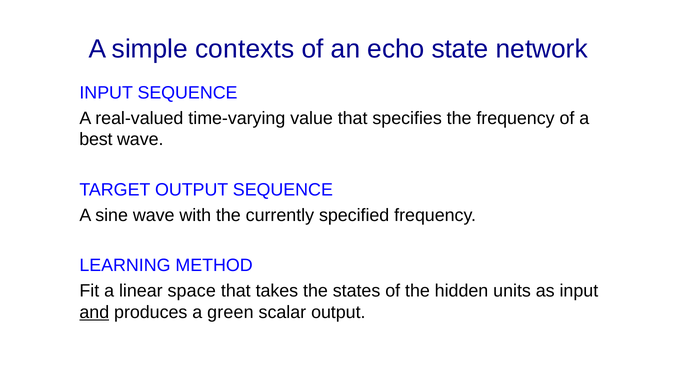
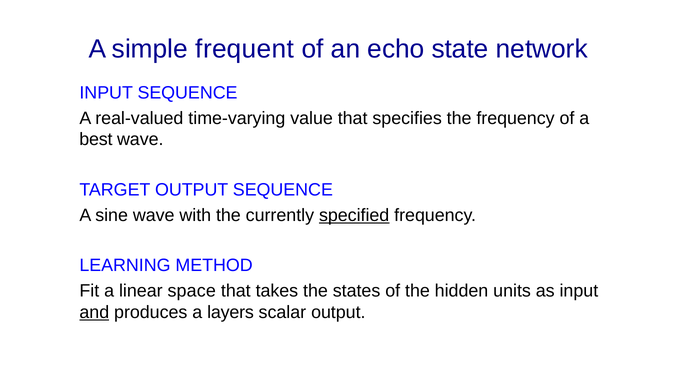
contexts: contexts -> frequent (245, 49)
specified underline: none -> present (354, 215)
green: green -> layers (231, 312)
